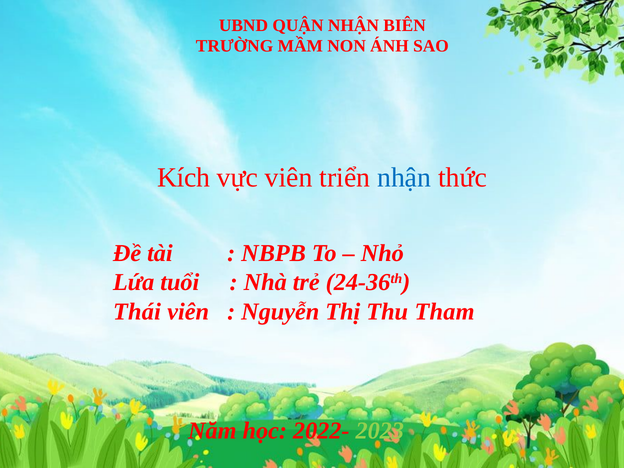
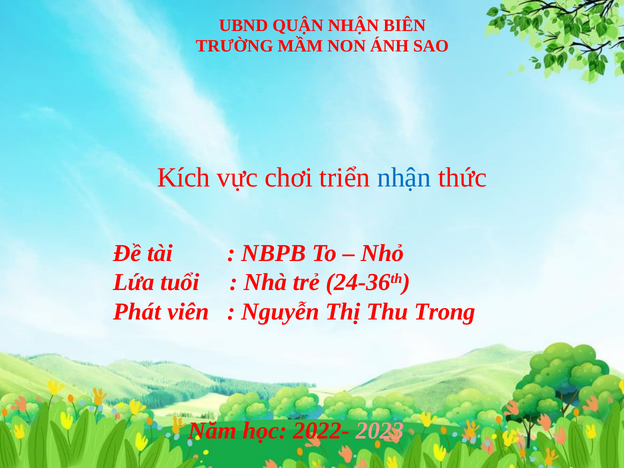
vực viên: viên -> chơi (289, 178)
Thái: Thái -> Phát (137, 312)
Tham: Tham -> Trong (445, 312)
2023 colour: light green -> pink (380, 431)
